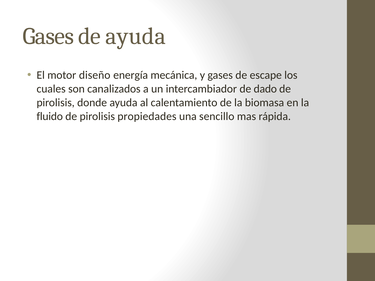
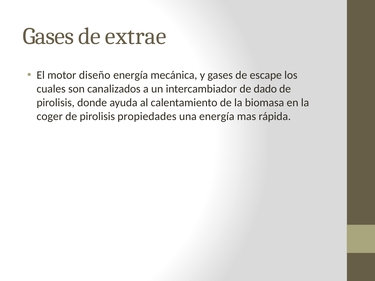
de ayuda: ayuda -> extrae (136, 36)
fluido: fluido -> coger (50, 116)
una sencillo: sencillo -> energía (217, 116)
